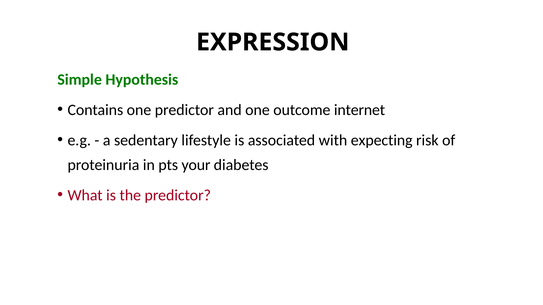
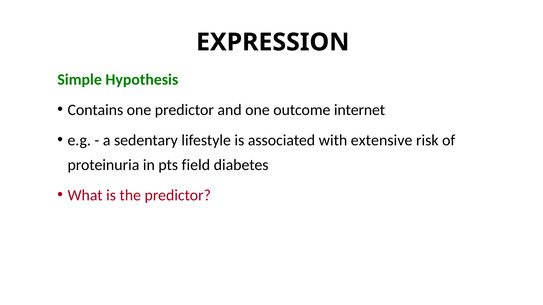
expecting: expecting -> extensive (382, 140)
your: your -> field (196, 165)
